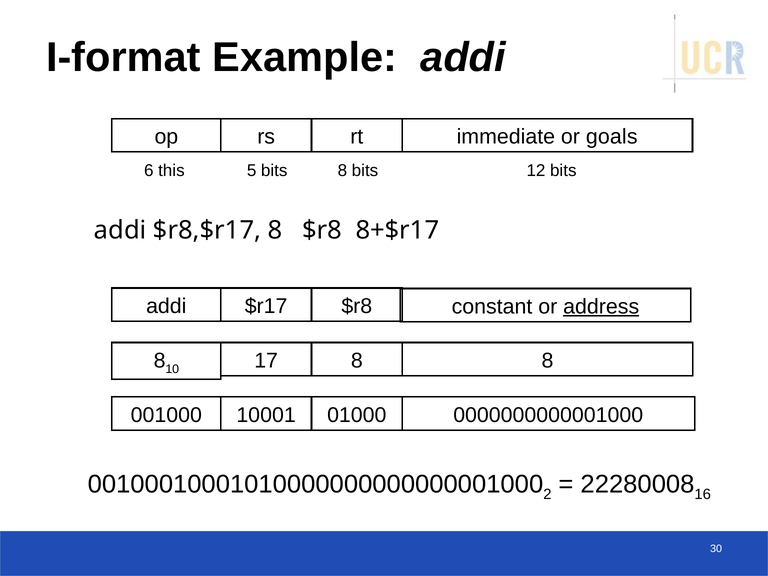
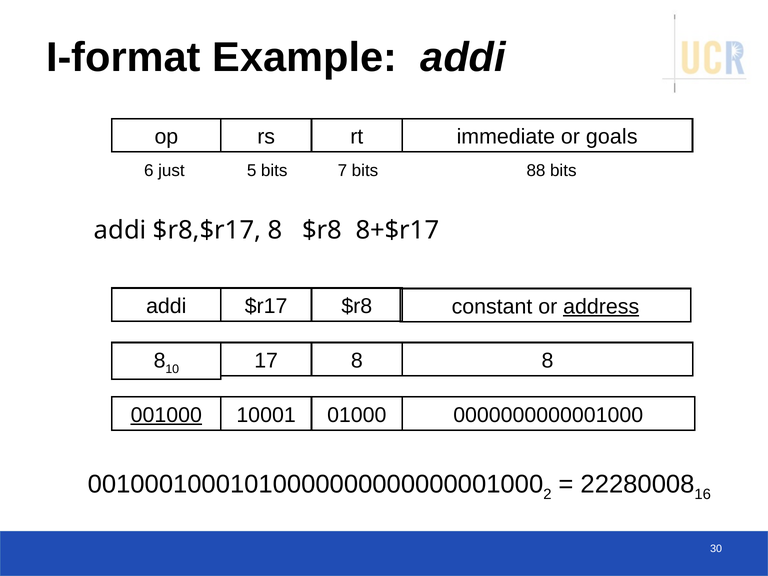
this: this -> just (171, 171)
bits 8: 8 -> 7 (342, 171)
12: 12 -> 88 (536, 171)
001000 underline: none -> present (166, 415)
